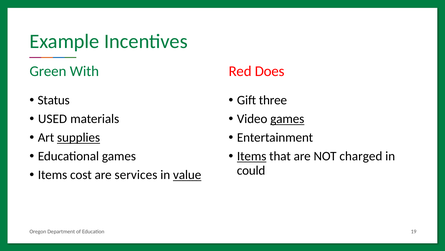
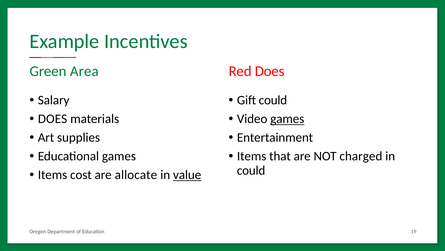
With: With -> Area (84, 71)
Status: Status -> Salary (54, 100)
Gift three: three -> could (273, 100)
USED: USED -> DOES (53, 119)
supplies underline: present -> none (79, 137)
Items underline: present -> none (252, 156)
services: services -> allocate (136, 175)
